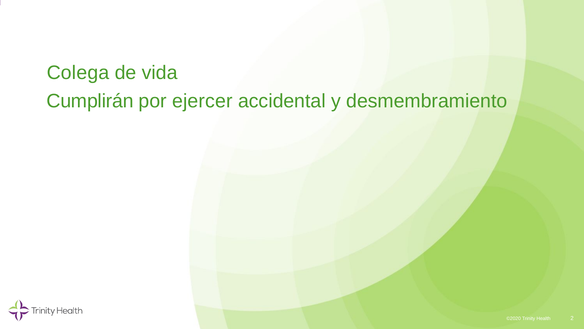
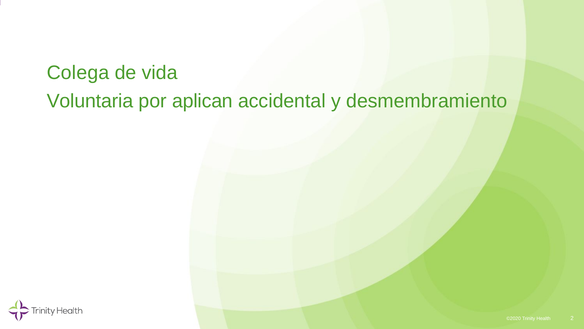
Cumplirán: Cumplirán -> Voluntaria (90, 101)
ejercer: ejercer -> aplican (202, 101)
